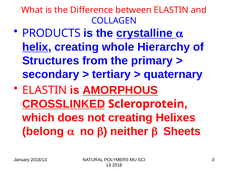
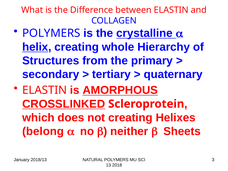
PRODUCTS: PRODUCTS -> POLYMERS (51, 33)
